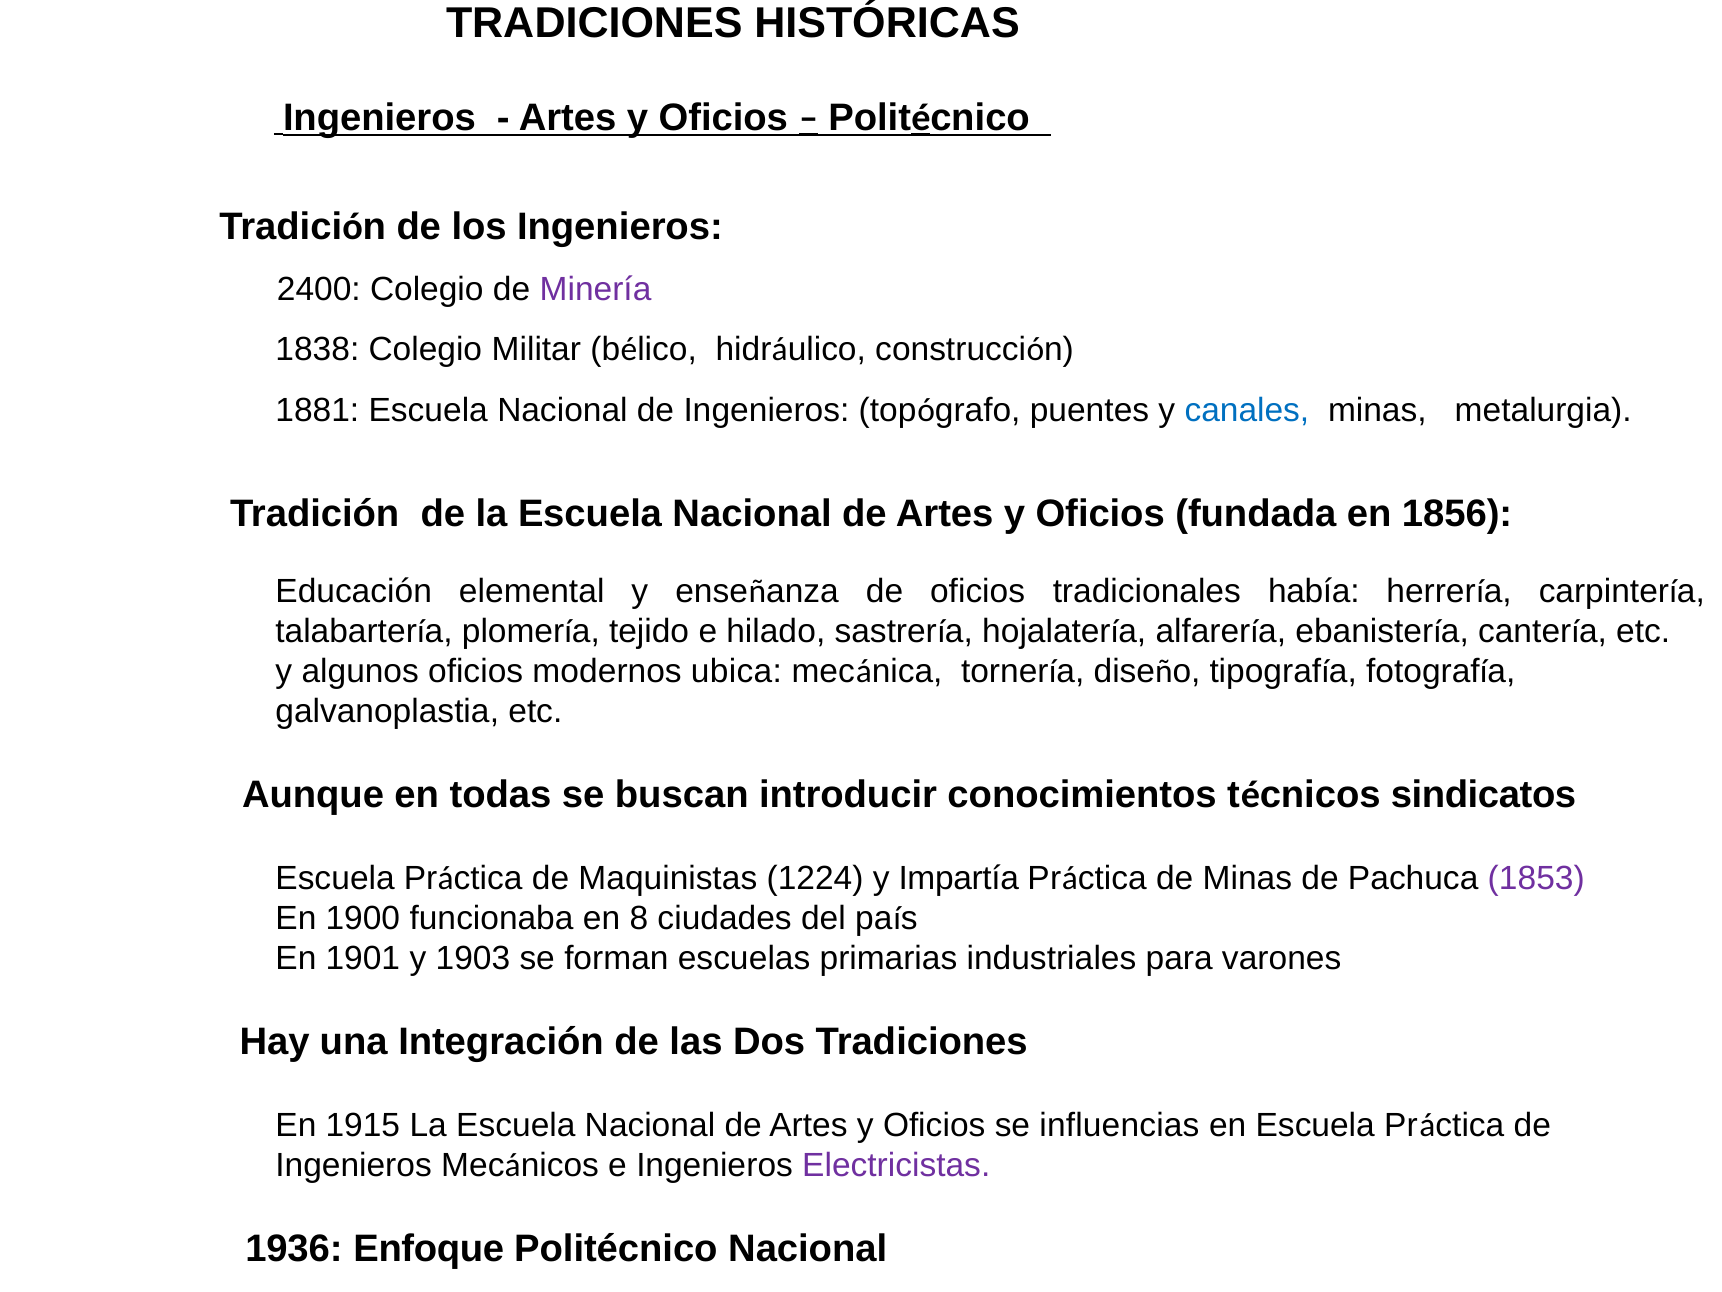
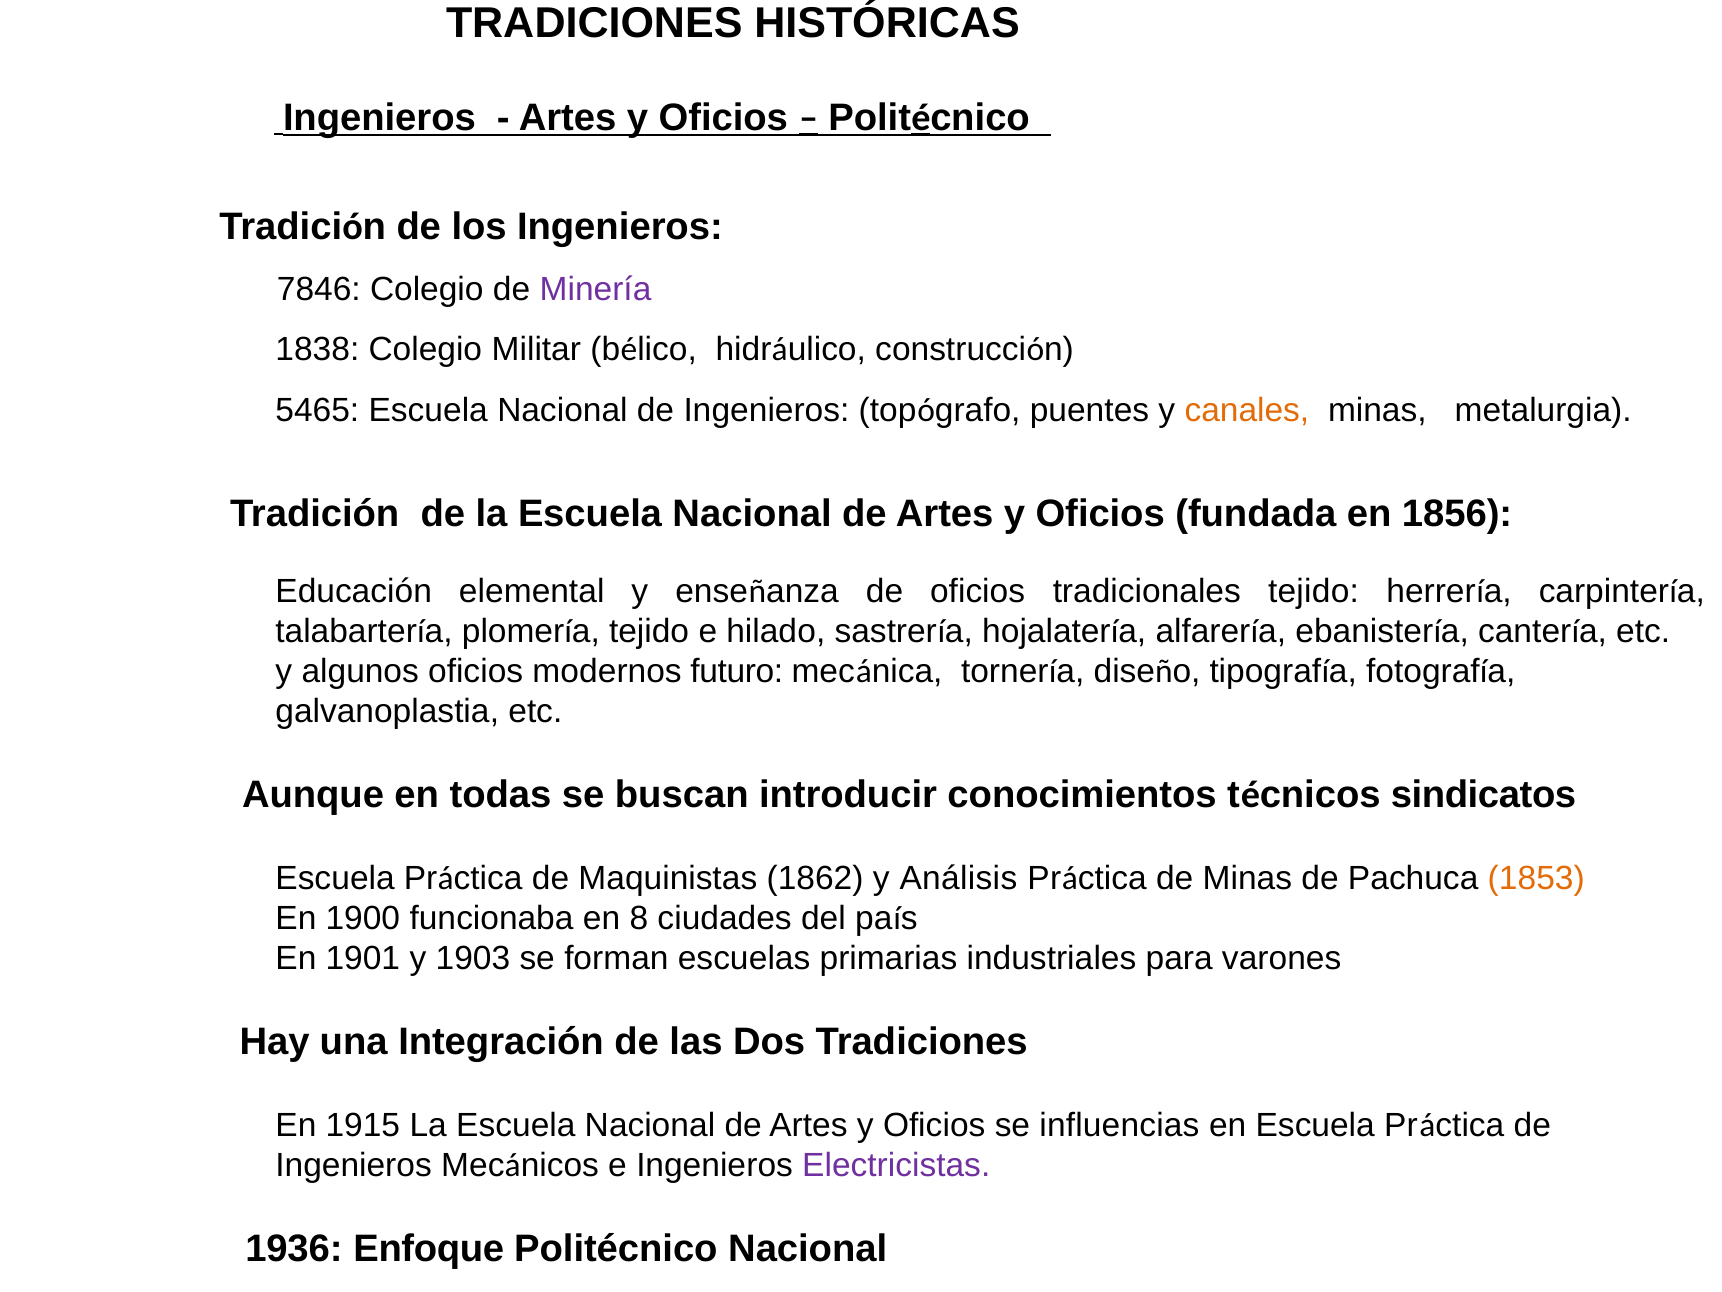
2400: 2400 -> 7846 (319, 289)
1881: 1881 -> 5465 (317, 410)
canales colour: blue -> orange (1247, 410)
tradicionales había: había -> tejido (1314, 591)
ubica: ubica -> futuro (737, 671)
1224: 1224 -> 1862 (815, 878)
Impartía: Impartía -> Análisis (958, 878)
1853 colour: purple -> orange (1536, 878)
